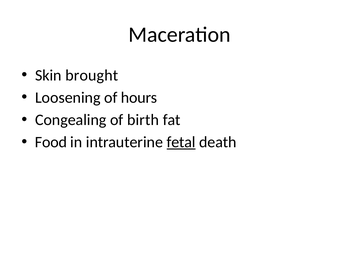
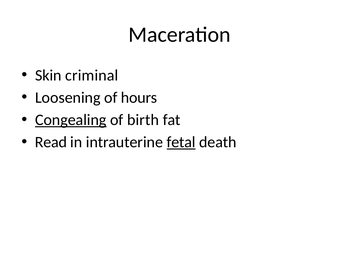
brought: brought -> criminal (92, 75)
Congealing underline: none -> present (71, 120)
Food: Food -> Read (51, 142)
